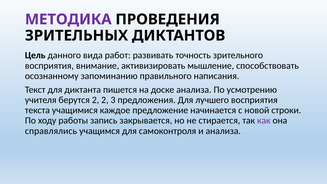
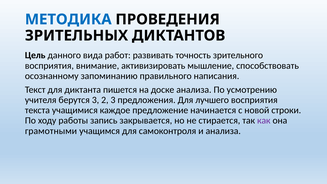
МЕТОДИКА colour: purple -> blue (68, 19)
берутся 2: 2 -> 3 (95, 100)
справлялись: справлялись -> грамотными (51, 131)
